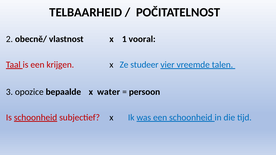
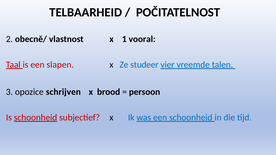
krijgen: krijgen -> slapen (60, 65)
bepaalde: bepaalde -> schrijven (63, 92)
water: water -> brood (109, 92)
